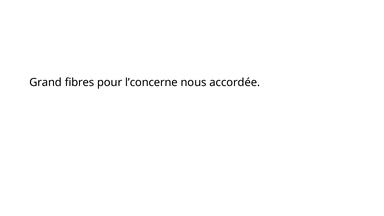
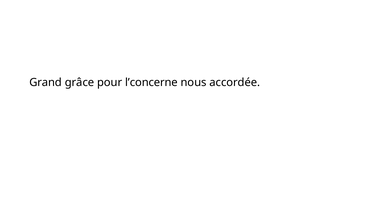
fibres: fibres -> grâce (79, 82)
